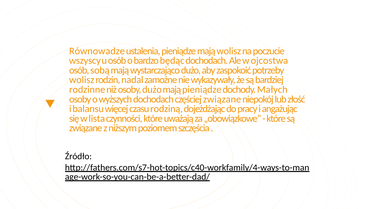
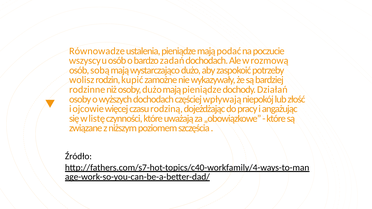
mają wolisz: wolisz -> podać (229, 51)
będąc: będąc -> zadań (172, 61)
ojcostwa: ojcostwa -> rozmową (269, 61)
nadal: nadal -> kupić (132, 80)
Małych: Małych -> Działań (272, 90)
częściej związane: związane -> wpływają (222, 99)
balansu: balansu -> ojcowie (88, 109)
lista: lista -> listę (97, 119)
